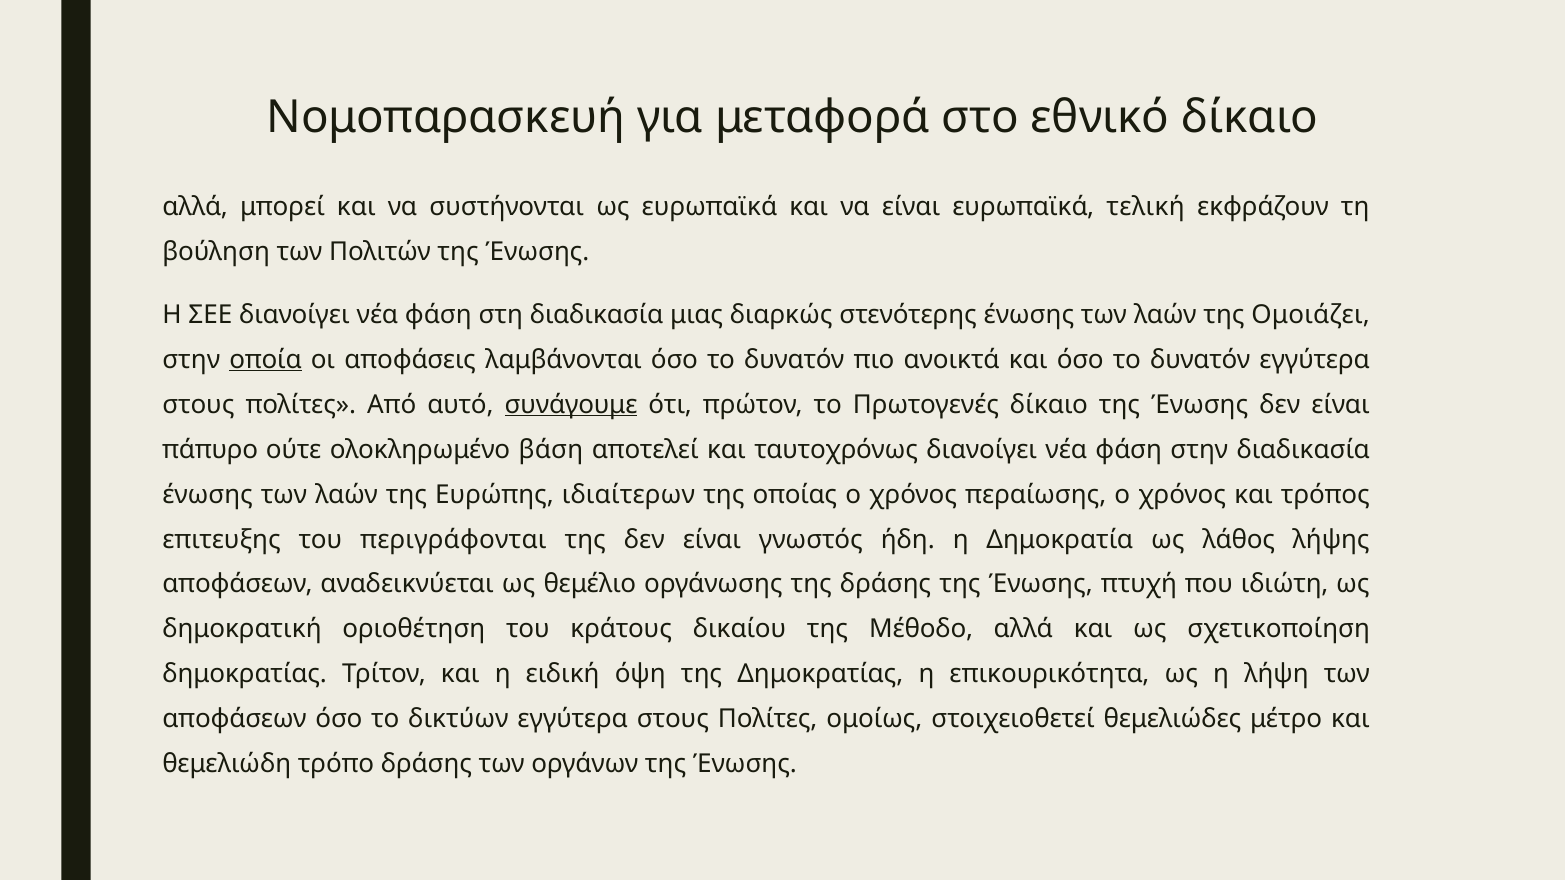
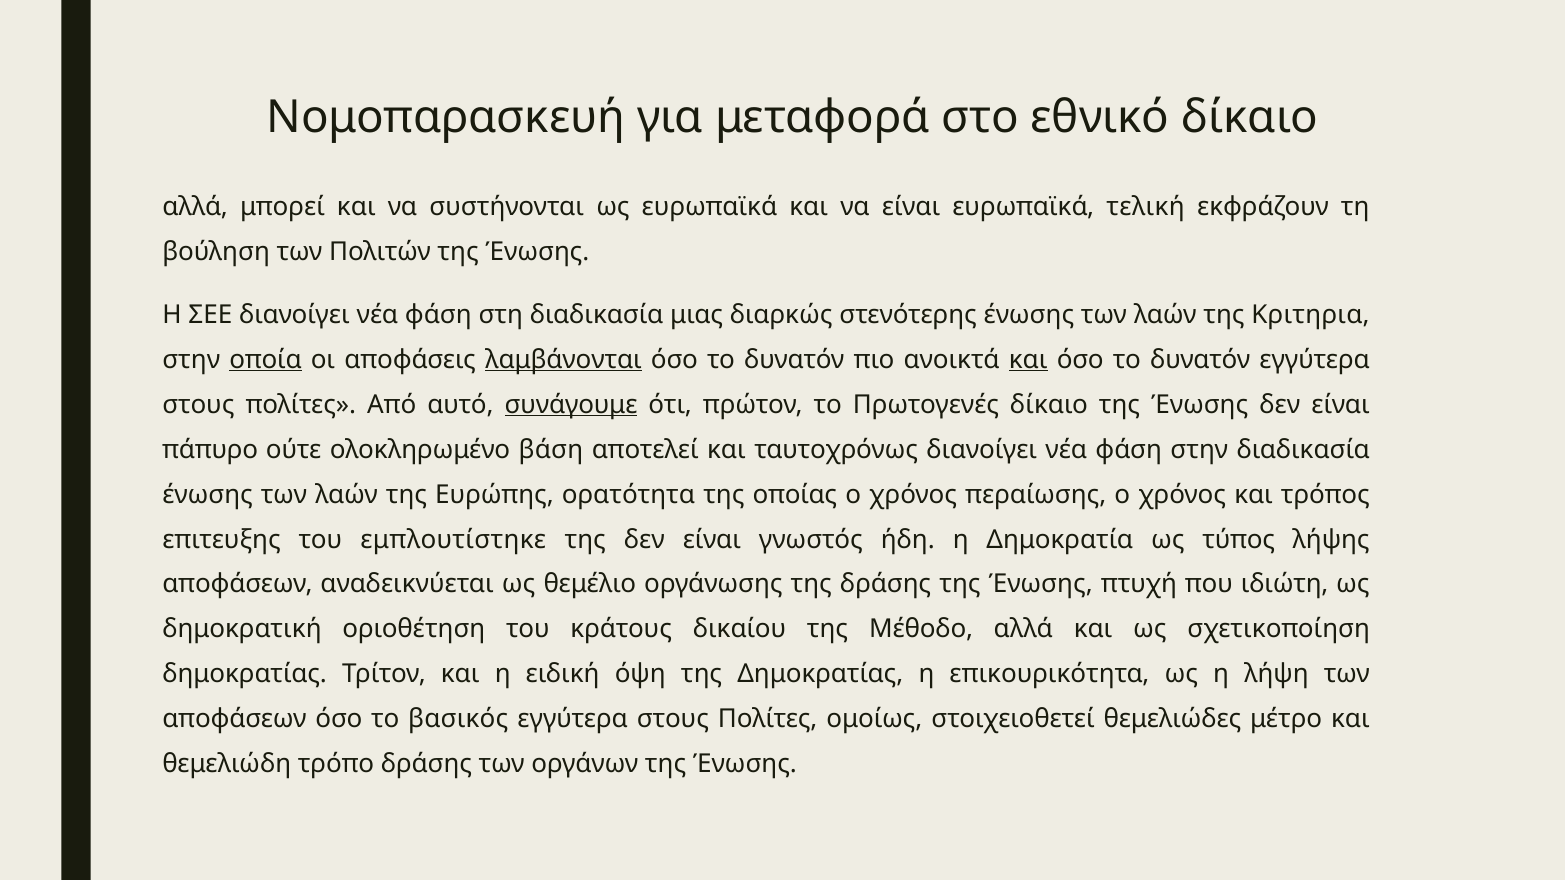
Ομοιάζει: Ομοιάζει -> Κριτηρια (1311, 315)
λαμβάνονται underline: none -> present (563, 360)
και underline: none -> present (1028, 360)
ιδιαίτερων: ιδιαίτερων -> ορατότητα (629, 495)
περιγράφονται: περιγράφονται -> εμπλουτίστηκε (453, 540)
λάθος: λάθος -> τύπος (1239, 540)
δικτύων: δικτύων -> βασικός (458, 720)
